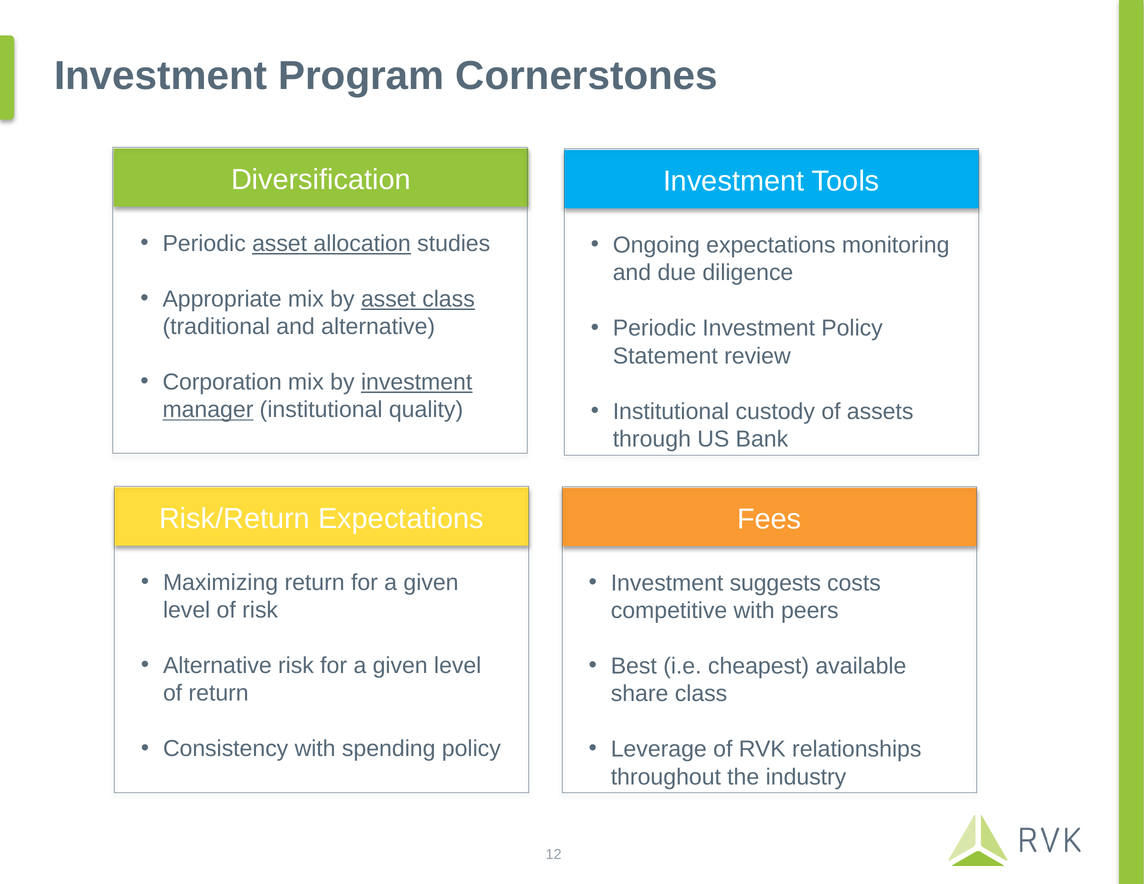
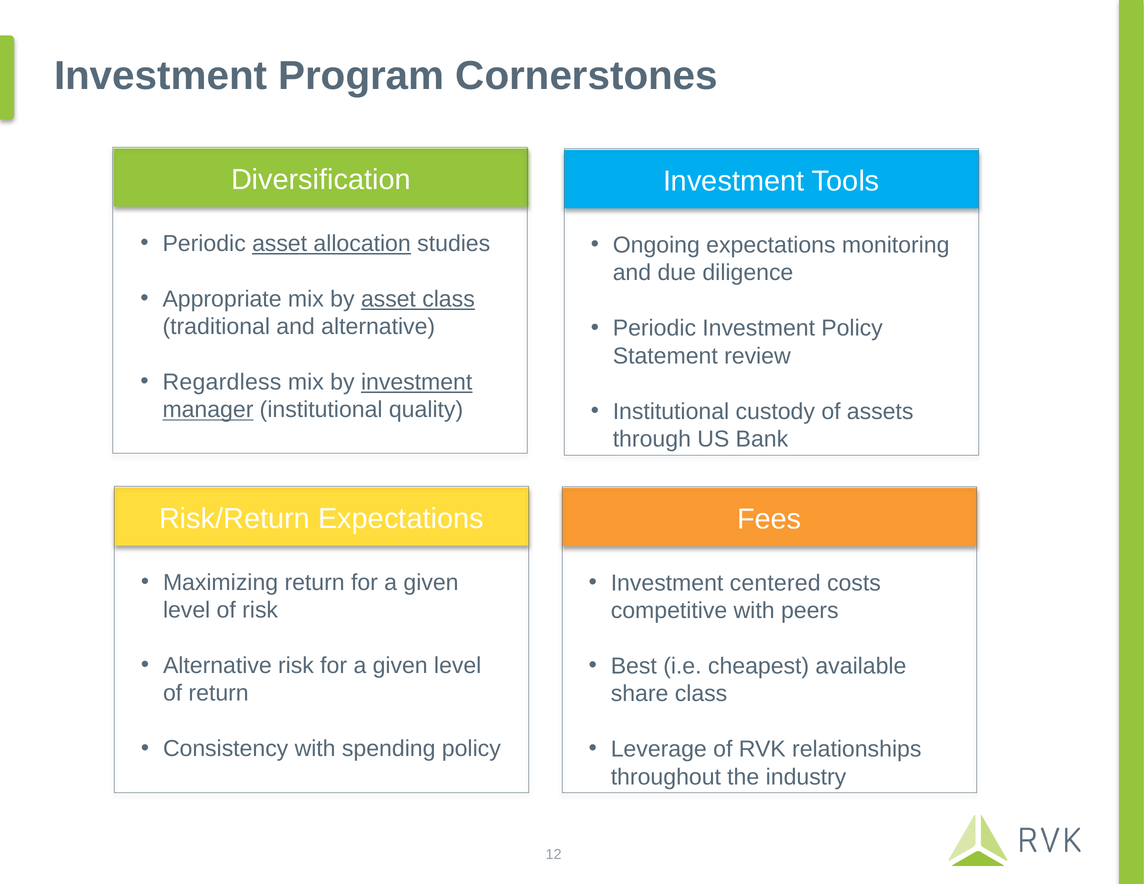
Corporation: Corporation -> Regardless (222, 382)
suggests: suggests -> centered (775, 583)
